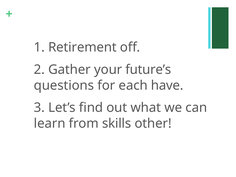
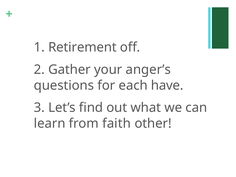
future’s: future’s -> anger’s (148, 70)
skills: skills -> faith (117, 123)
